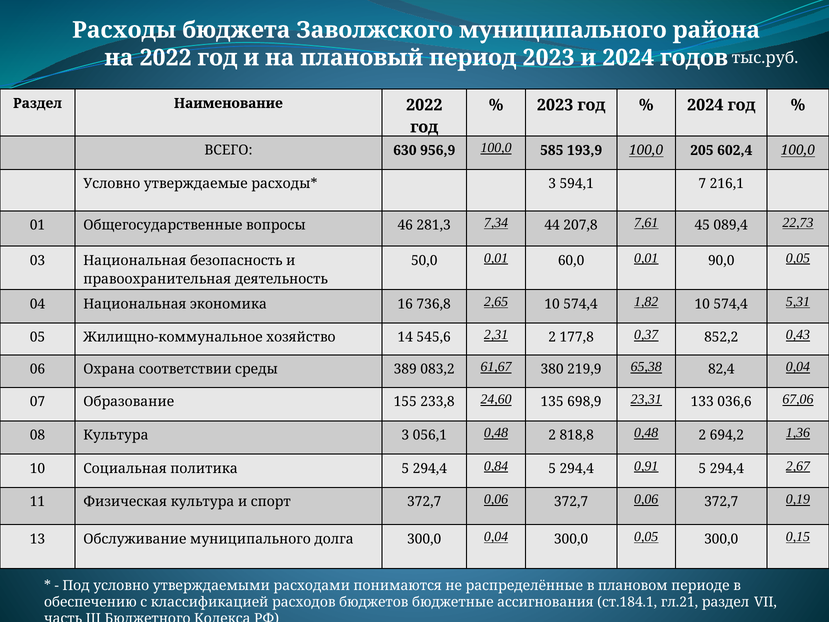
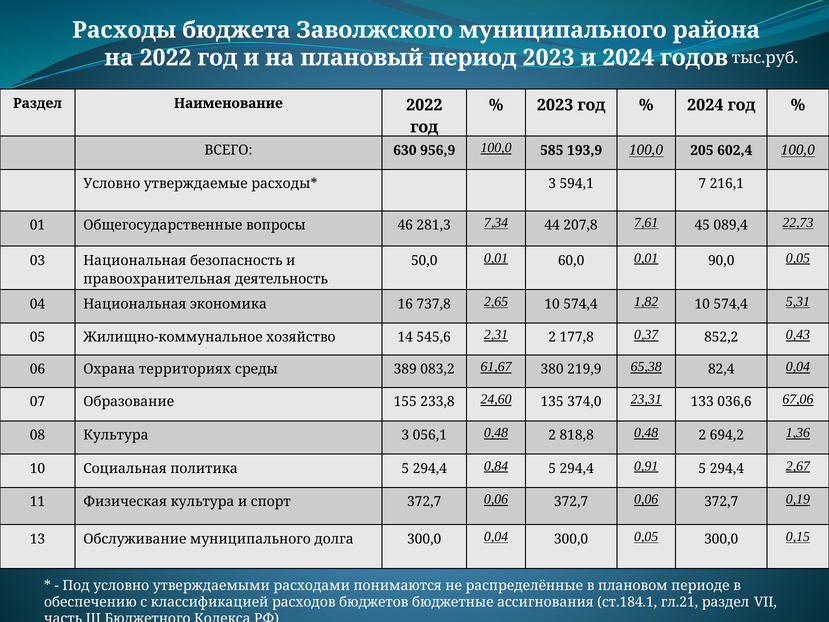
736,8: 736,8 -> 737,8 (434, 304)
соответствии: соответствии -> территориях (185, 369)
698,9: 698,9 -> 374,0 (584, 402)
